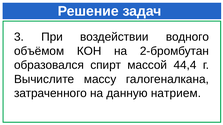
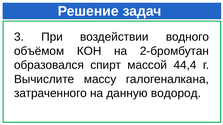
натрием: натрием -> водород (176, 94)
